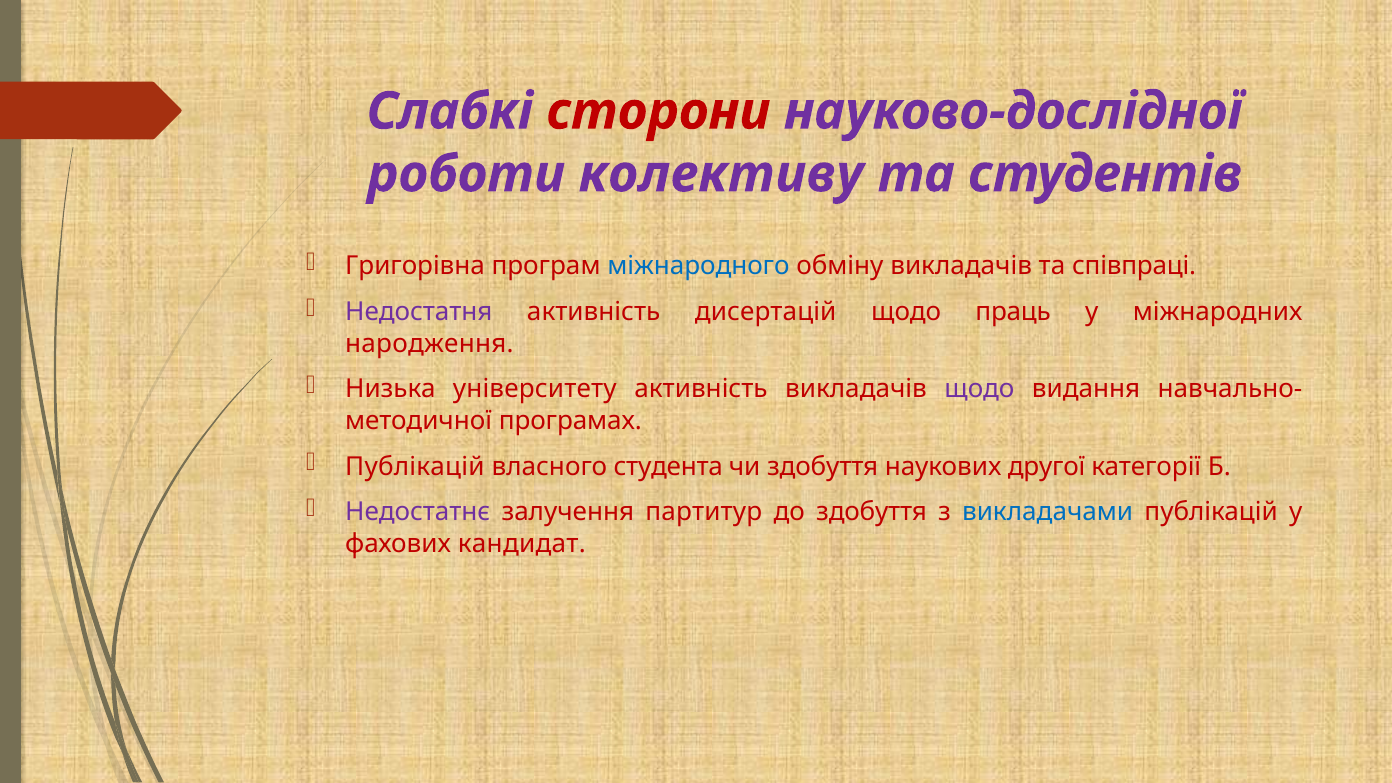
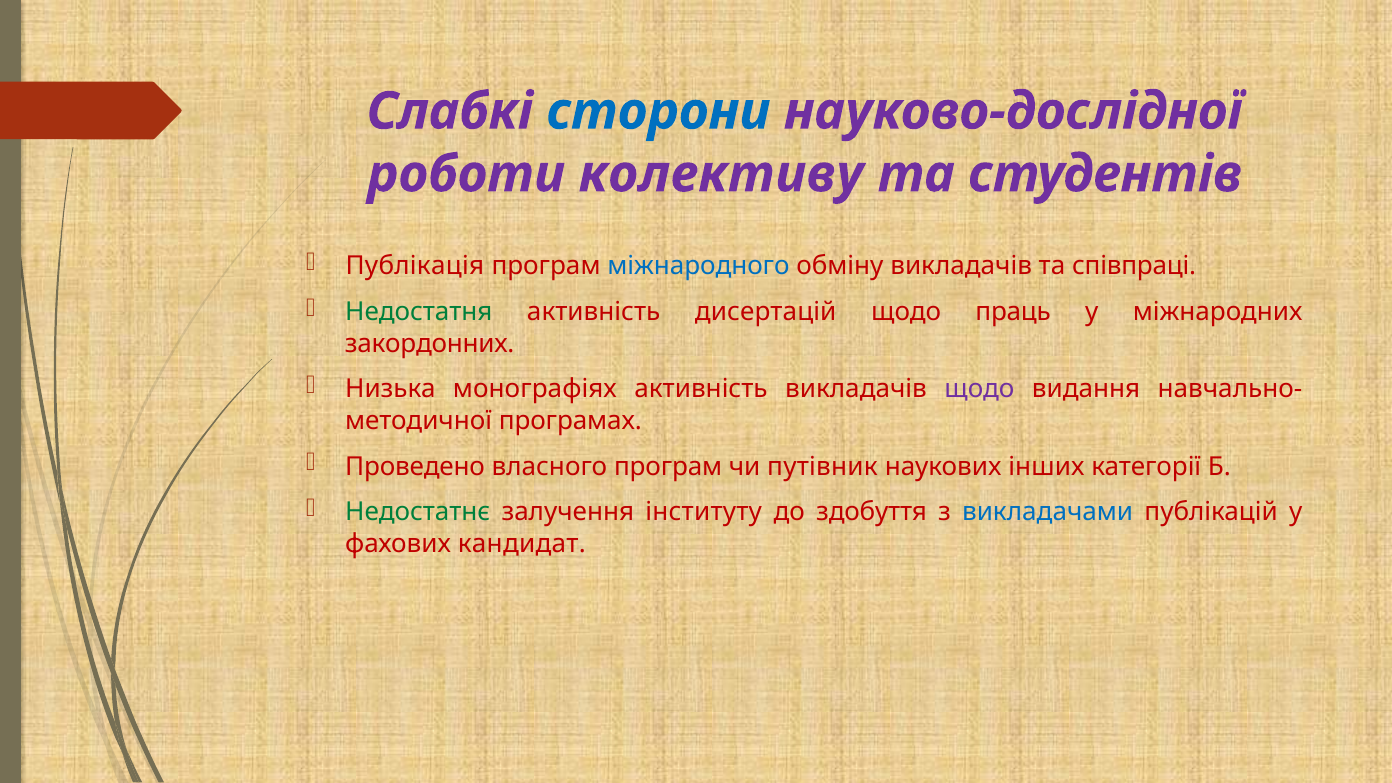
сторони colour: red -> blue (659, 111)
Григорівна: Григорівна -> Публікація (415, 266)
Недостатня colour: purple -> green (419, 312)
народження: народження -> закордонних (430, 343)
університету: університету -> монографіях (535, 389)
Публікацій: Публікацій -> Проведено (415, 466)
власного студента: студента -> програм (668, 466)
чи здобуття: здобуття -> путівник (823, 466)
другої: другої -> інших (1046, 466)
Недостатнє colour: purple -> green (418, 512)
партитур: партитур -> інституту (704, 512)
